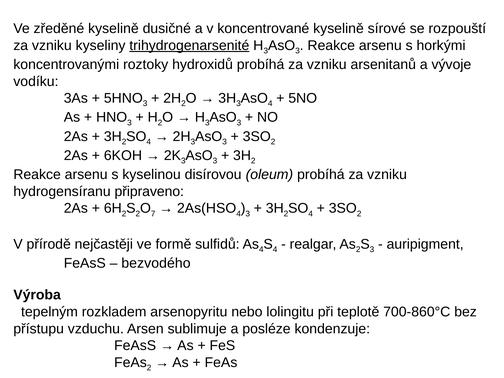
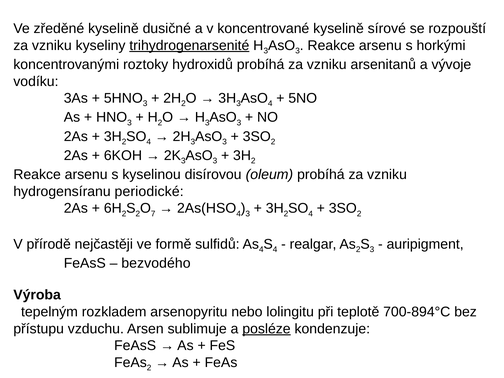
připraveno: připraveno -> periodické (149, 191)
700-860°C: 700-860°C -> 700-894°C (417, 312)
posléze underline: none -> present (266, 329)
